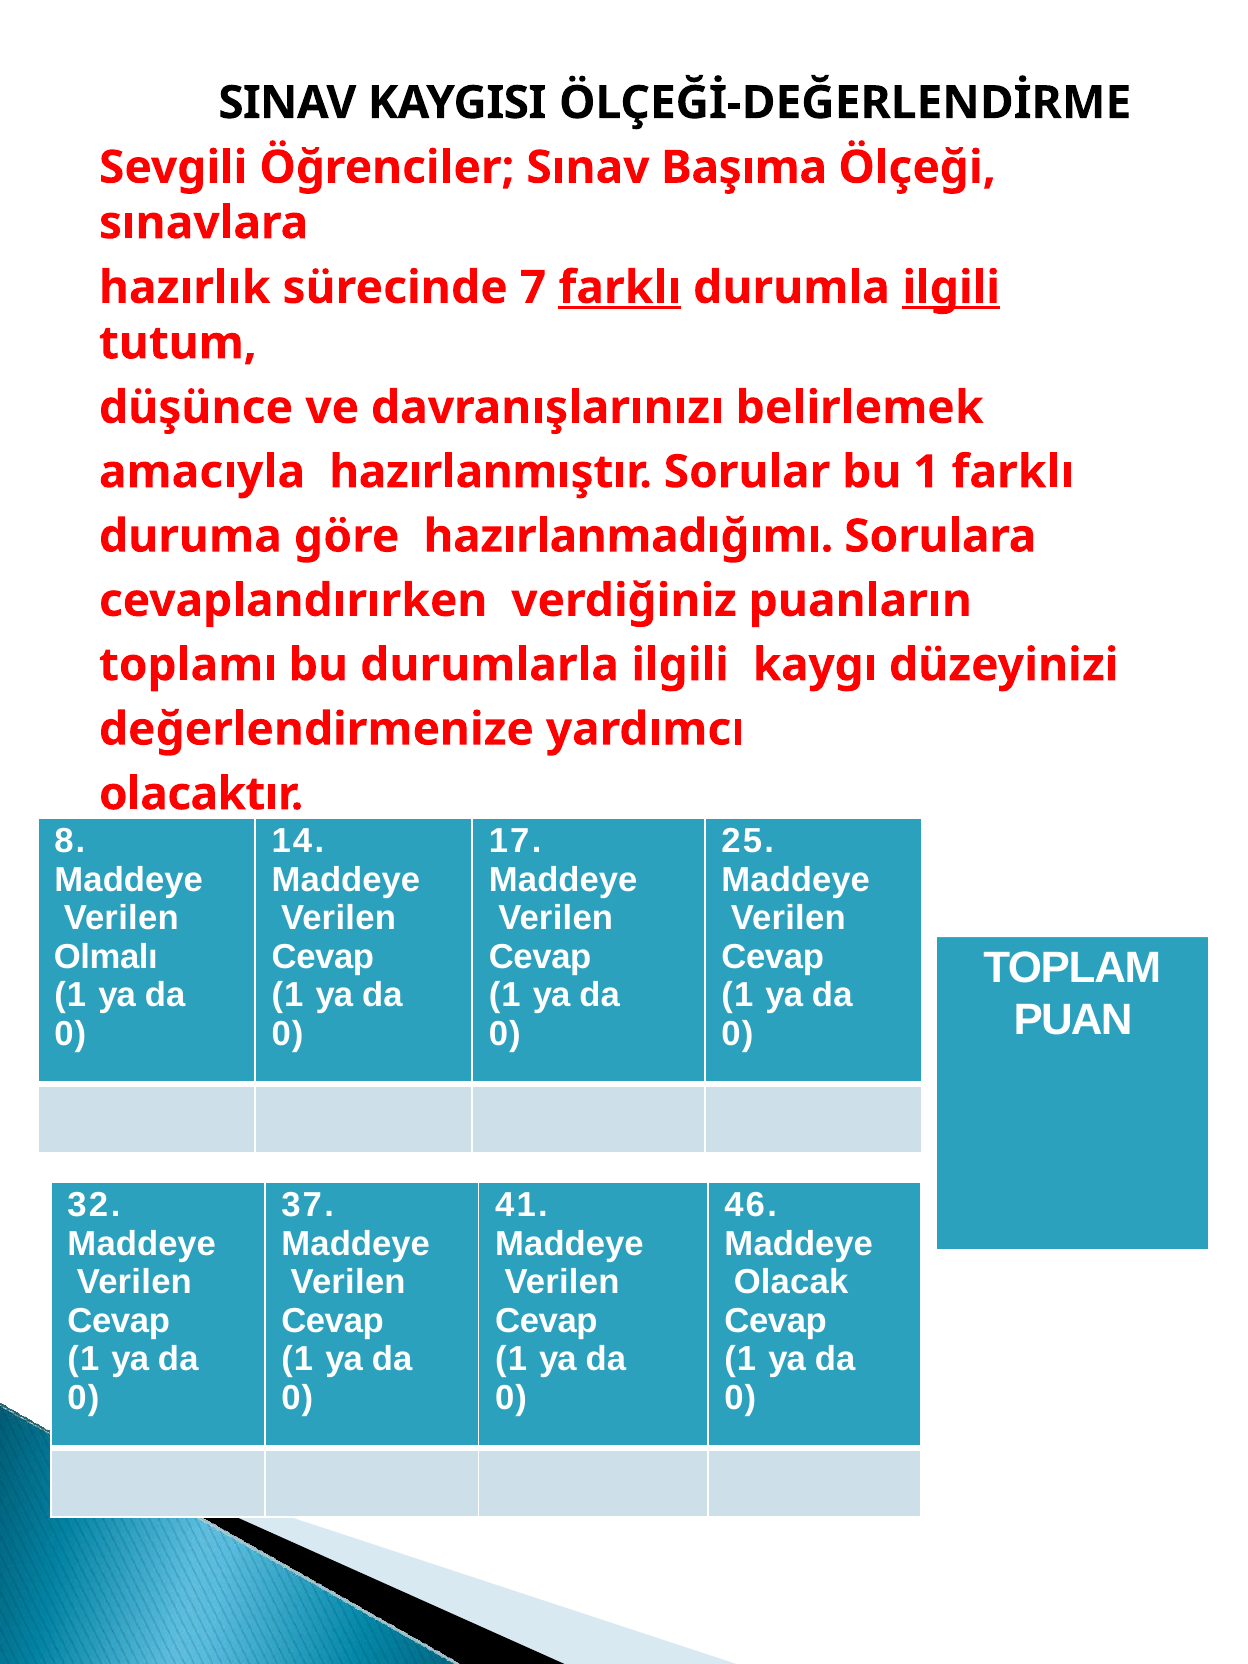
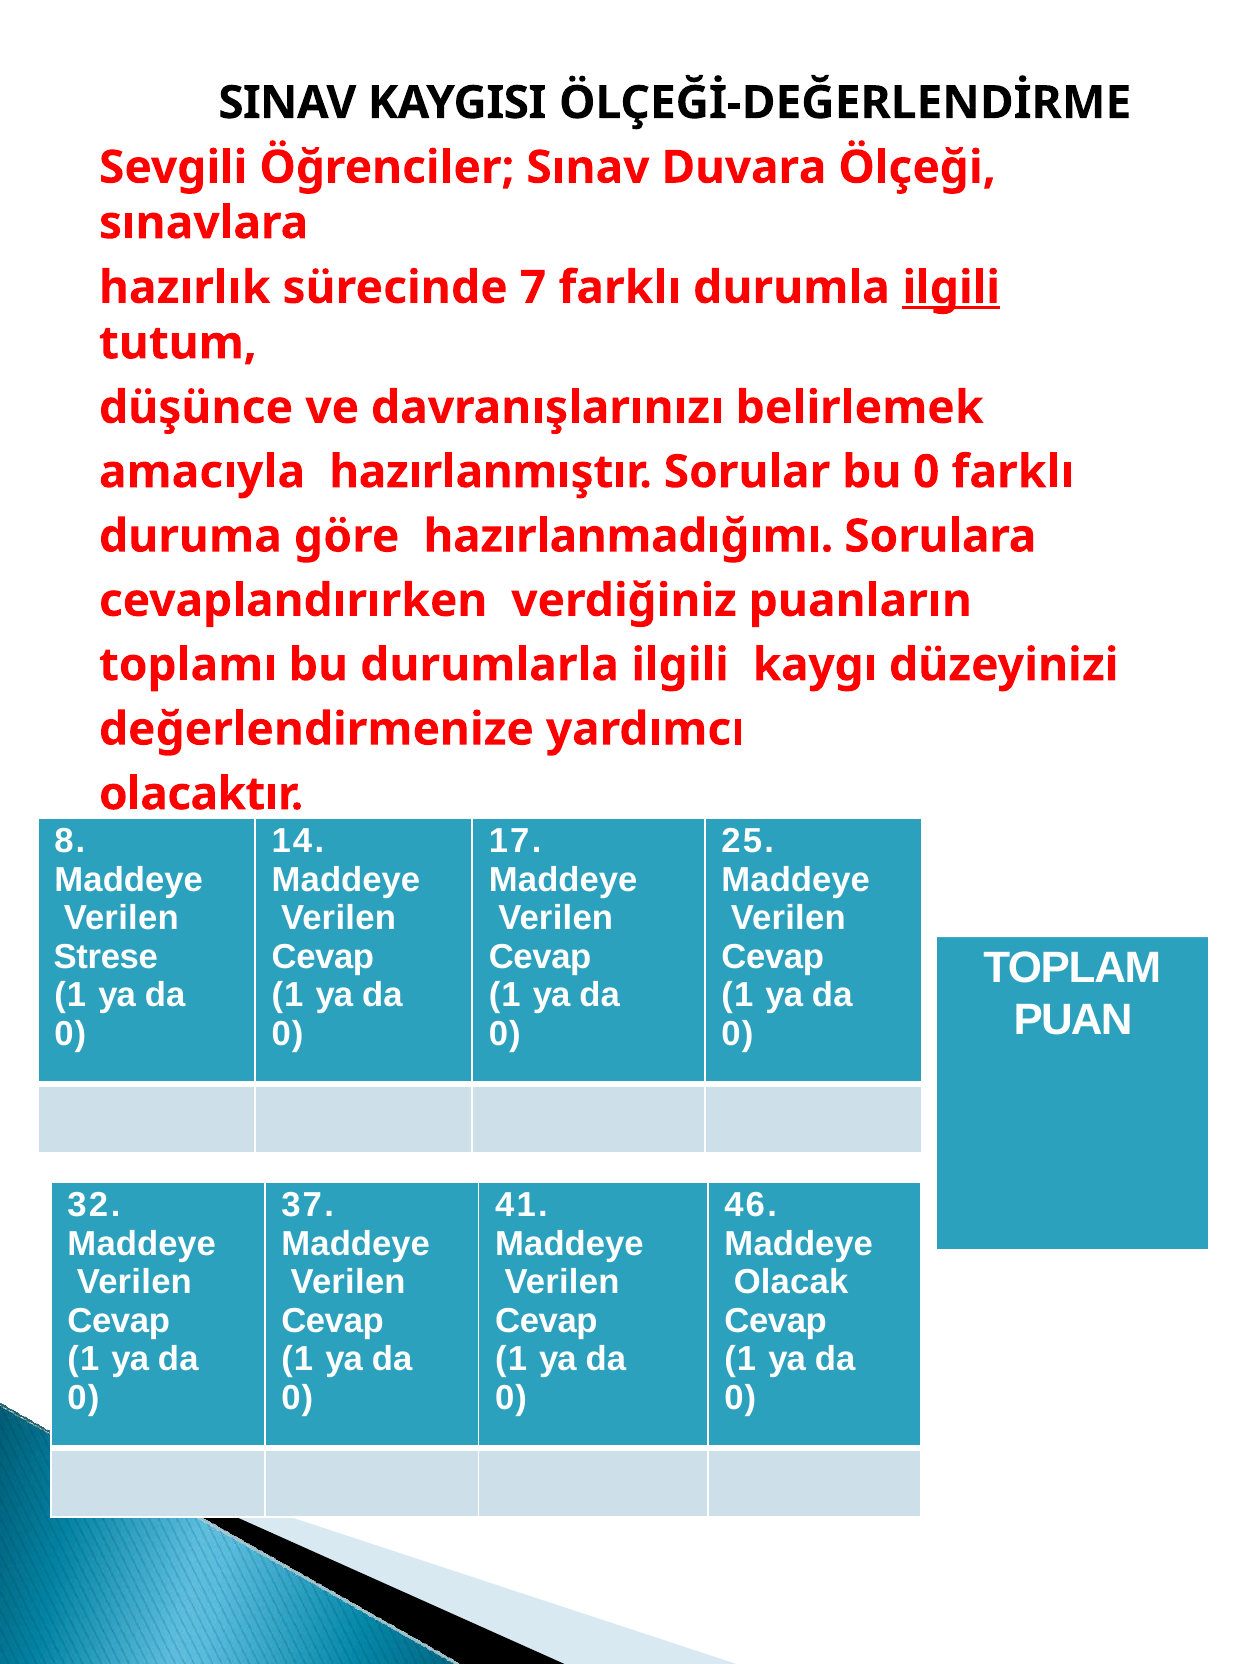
Başıma: Başıma -> Duvara (744, 168)
farklı underline: present -> none (620, 288)
bu 1: 1 -> 0 (926, 472)
Olmalı: Olmalı -> Strese (106, 957)
